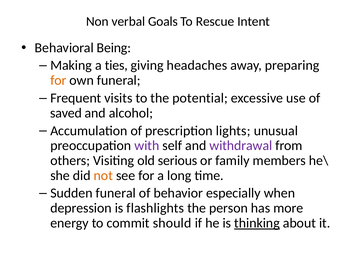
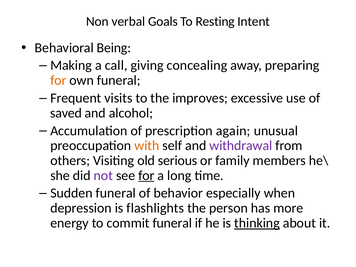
Rescue: Rescue -> Resting (215, 21)
ties: ties -> call (116, 65)
headaches: headaches -> concealing (197, 65)
potential: potential -> improves (200, 98)
lights: lights -> again (233, 131)
with colour: purple -> orange (147, 146)
not colour: orange -> purple (103, 175)
for underline: none -> present (146, 175)
commit should: should -> funeral (172, 223)
